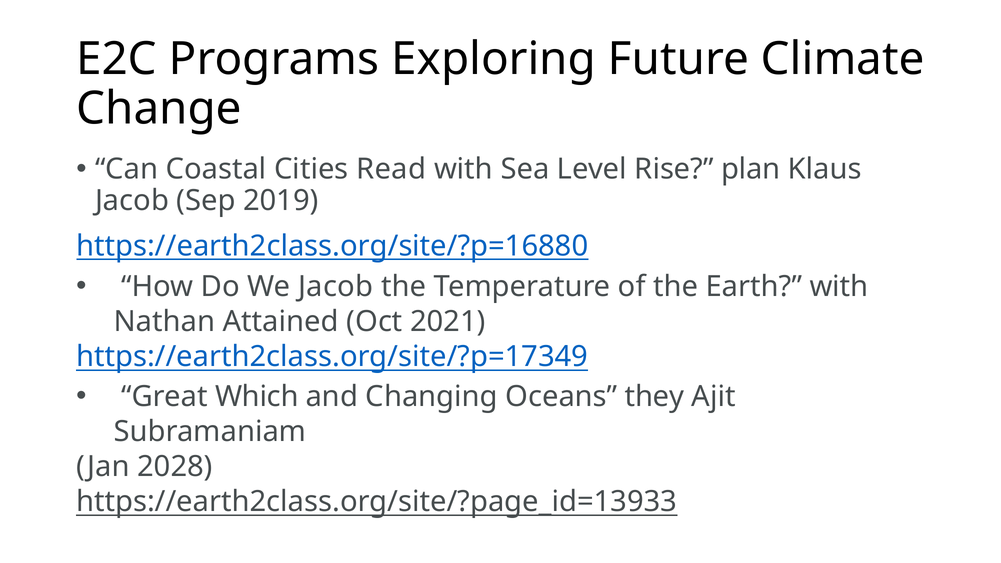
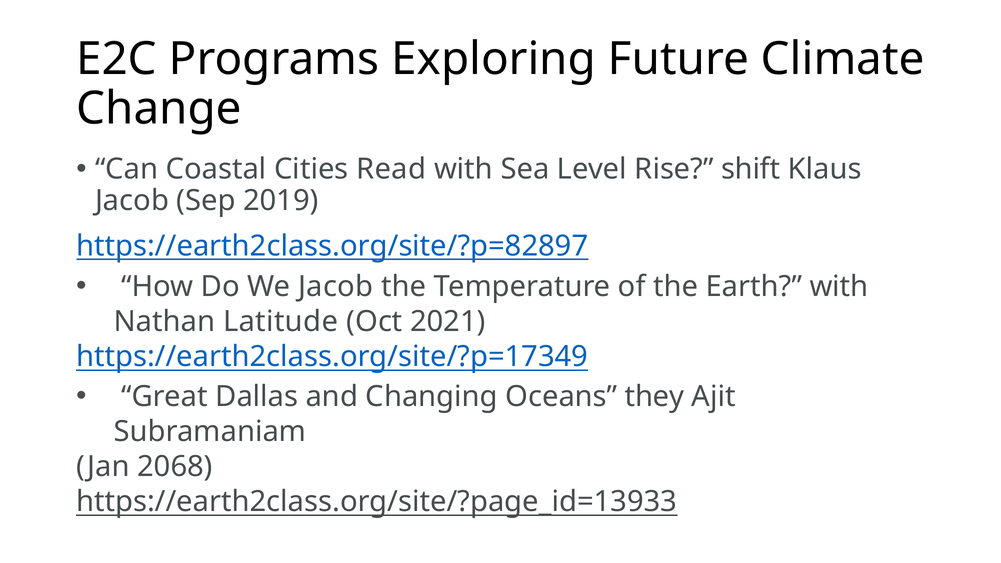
plan: plan -> shift (751, 169)
https://earth2class.org/site/?p=16880: https://earth2class.org/site/?p=16880 -> https://earth2class.org/site/?p=82897 (332, 246)
Attained: Attained -> Latitude (281, 322)
Which: Which -> Dallas (257, 397)
2028: 2028 -> 2068 (175, 467)
